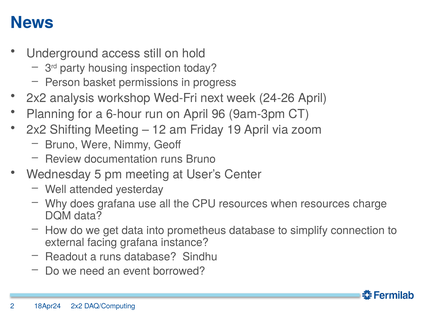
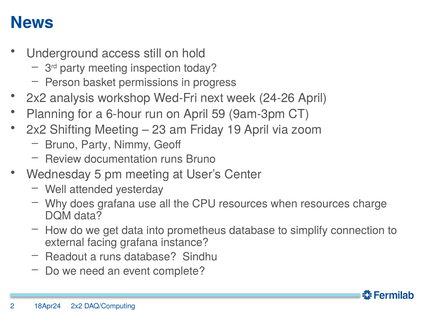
party housing: housing -> meeting (108, 68)
96: 96 -> 59 (219, 114)
12: 12 -> 23 (159, 130)
Bruno Were: Were -> Party (96, 145)
borrowed: borrowed -> complete (179, 271)
